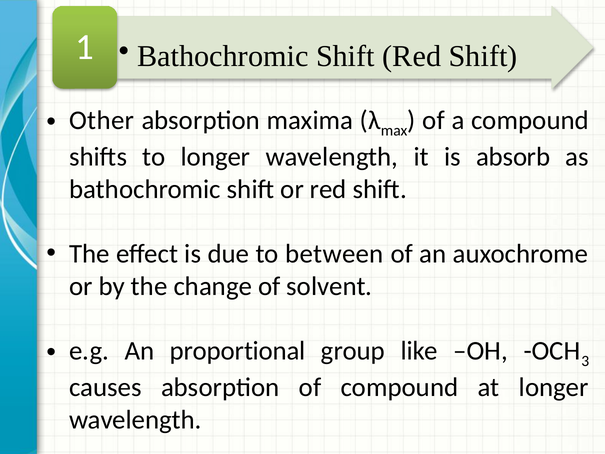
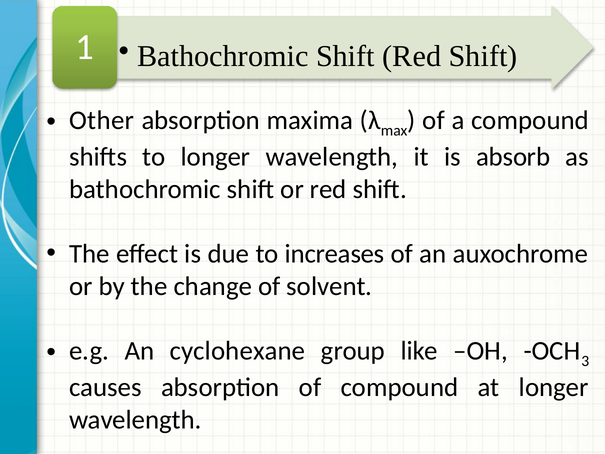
between: between -> increases (335, 254)
proportional: proportional -> cyclohexane (238, 351)
